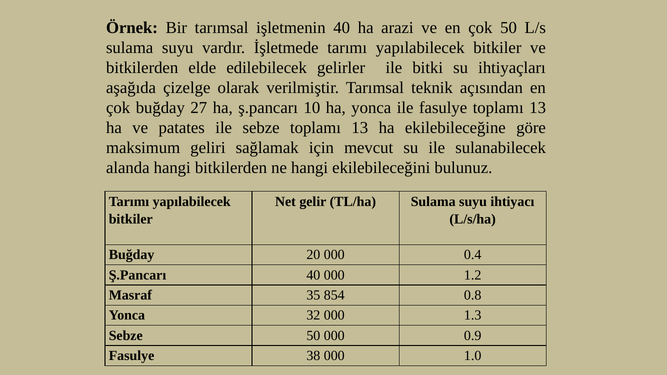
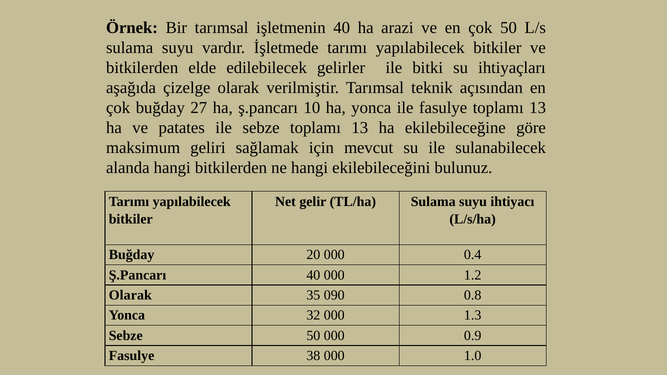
Masraf: Masraf -> Olarak (130, 295)
854: 854 -> 090 (334, 295)
